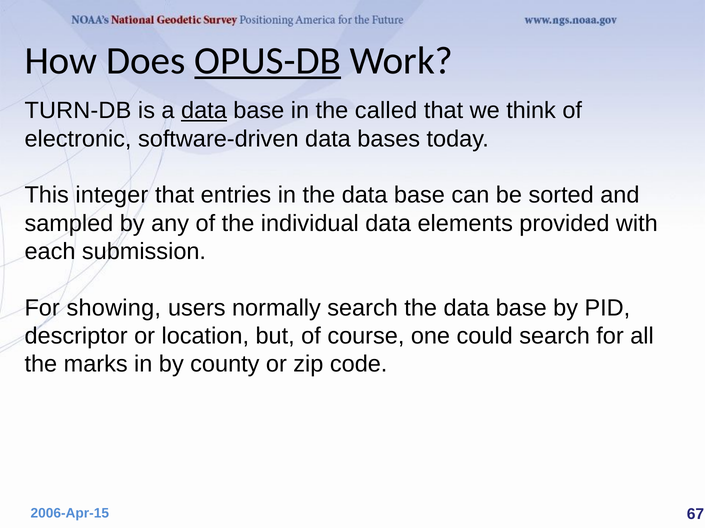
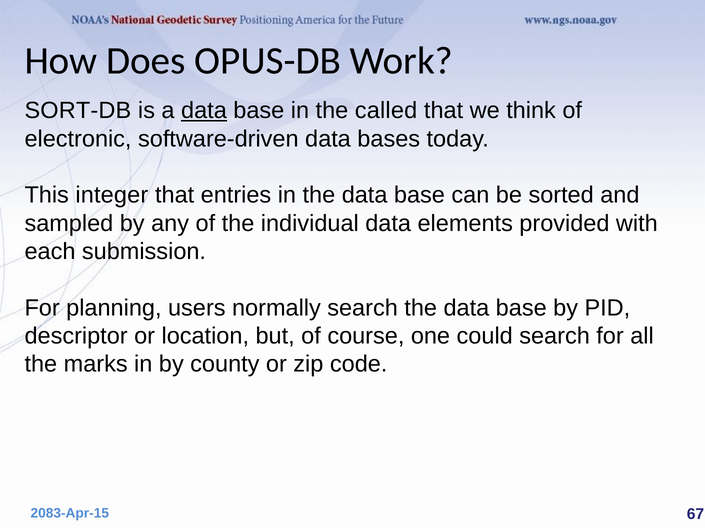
OPUS-DB underline: present -> none (268, 61)
TURN-DB: TURN-DB -> SORT-DB (78, 111)
showing: showing -> planning (114, 308)
2006-Apr-15: 2006-Apr-15 -> 2083-Apr-15 (70, 514)
